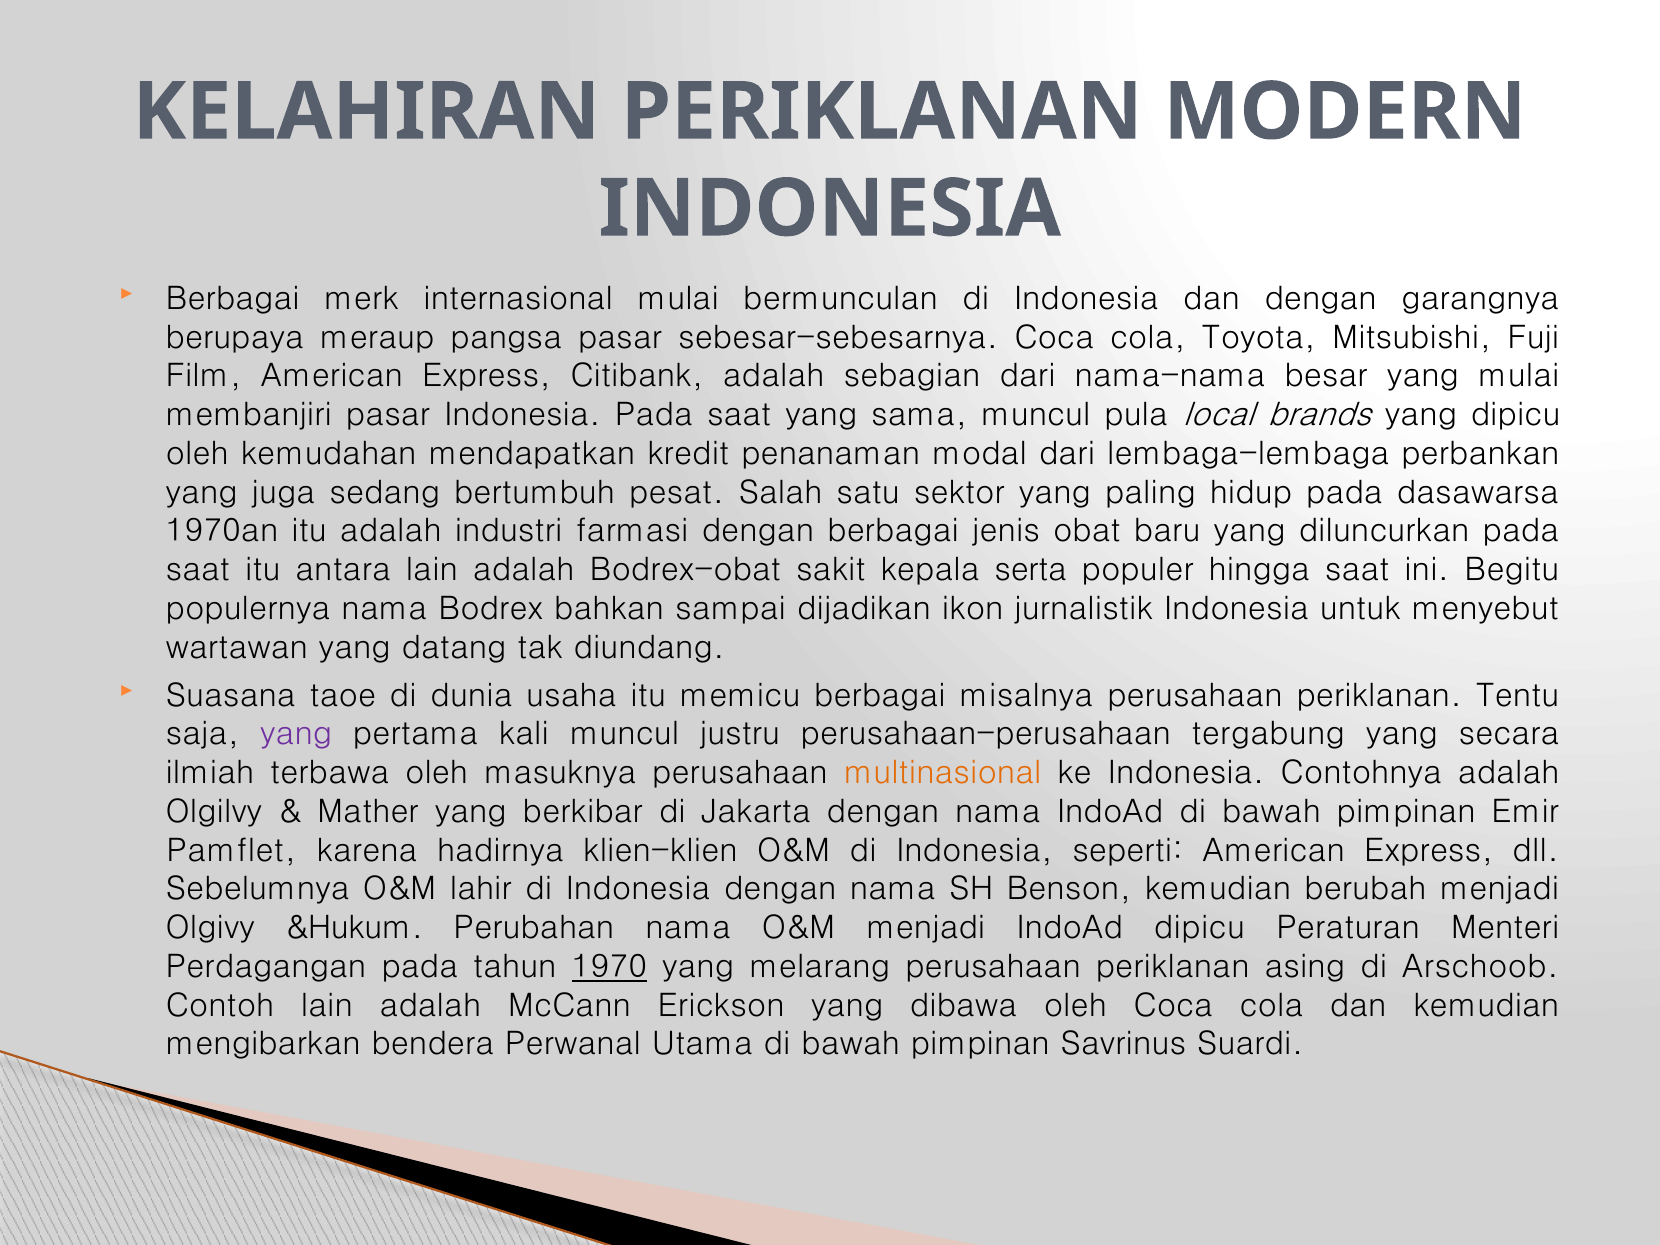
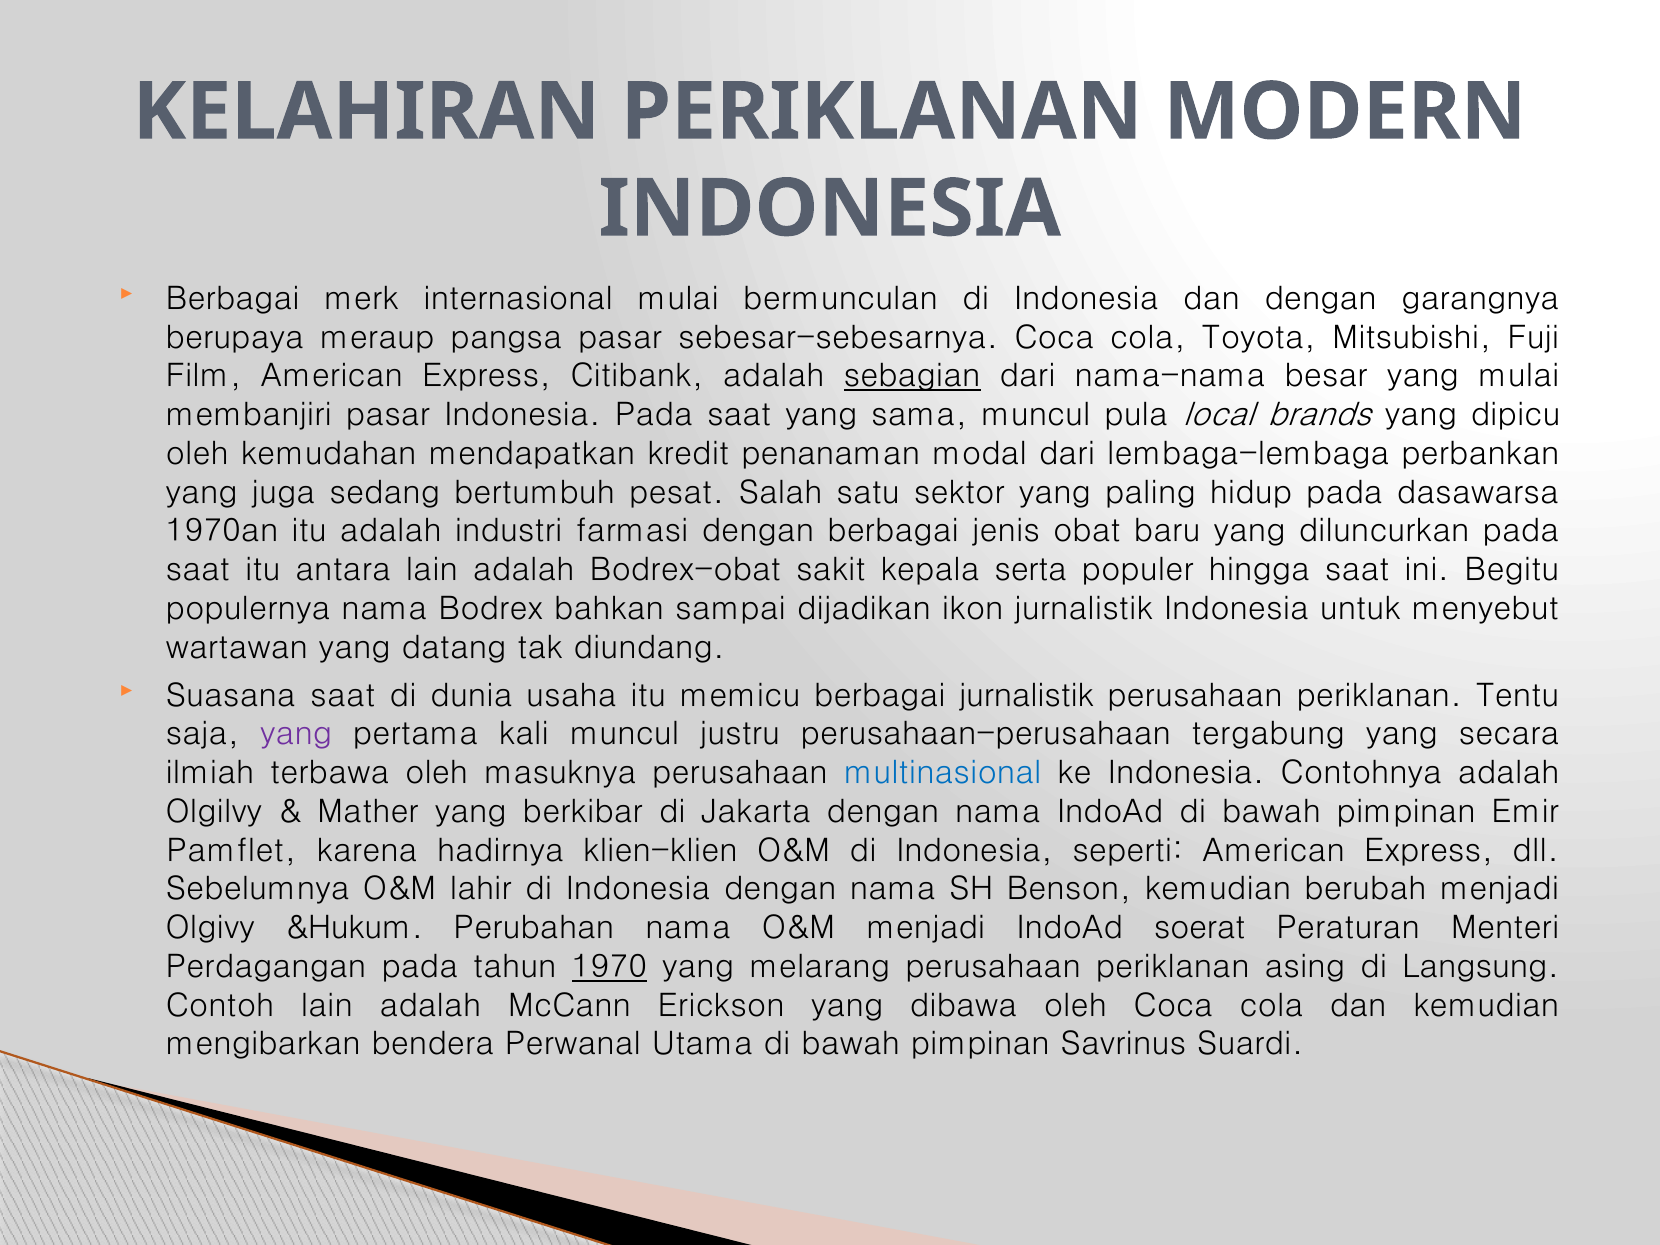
sebagian underline: none -> present (912, 376)
Suasana taoe: taoe -> saat (343, 695)
berbagai misalnya: misalnya -> jurnalistik (1027, 695)
multinasional colour: orange -> blue (943, 773)
IndoAd dipicu: dipicu -> soerat (1200, 928)
Arschoob: Arschoob -> Langsung (1481, 967)
